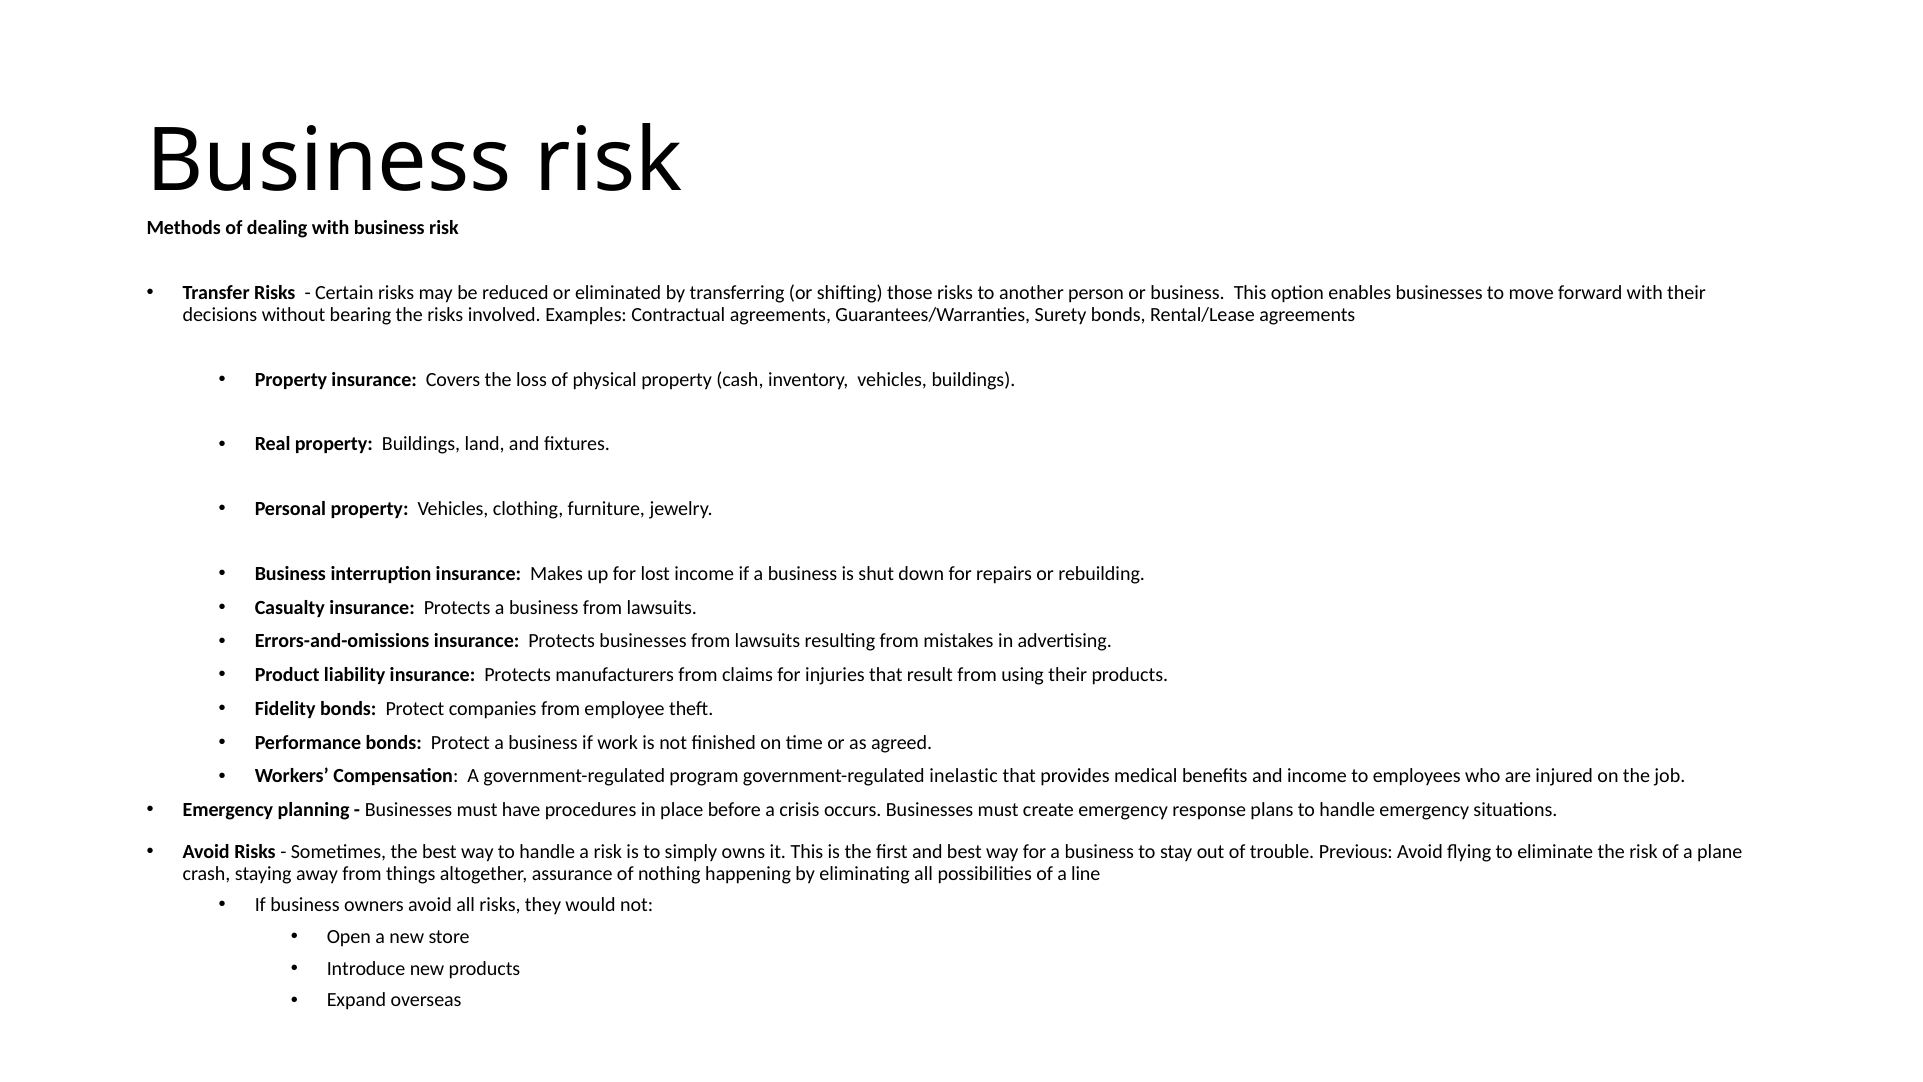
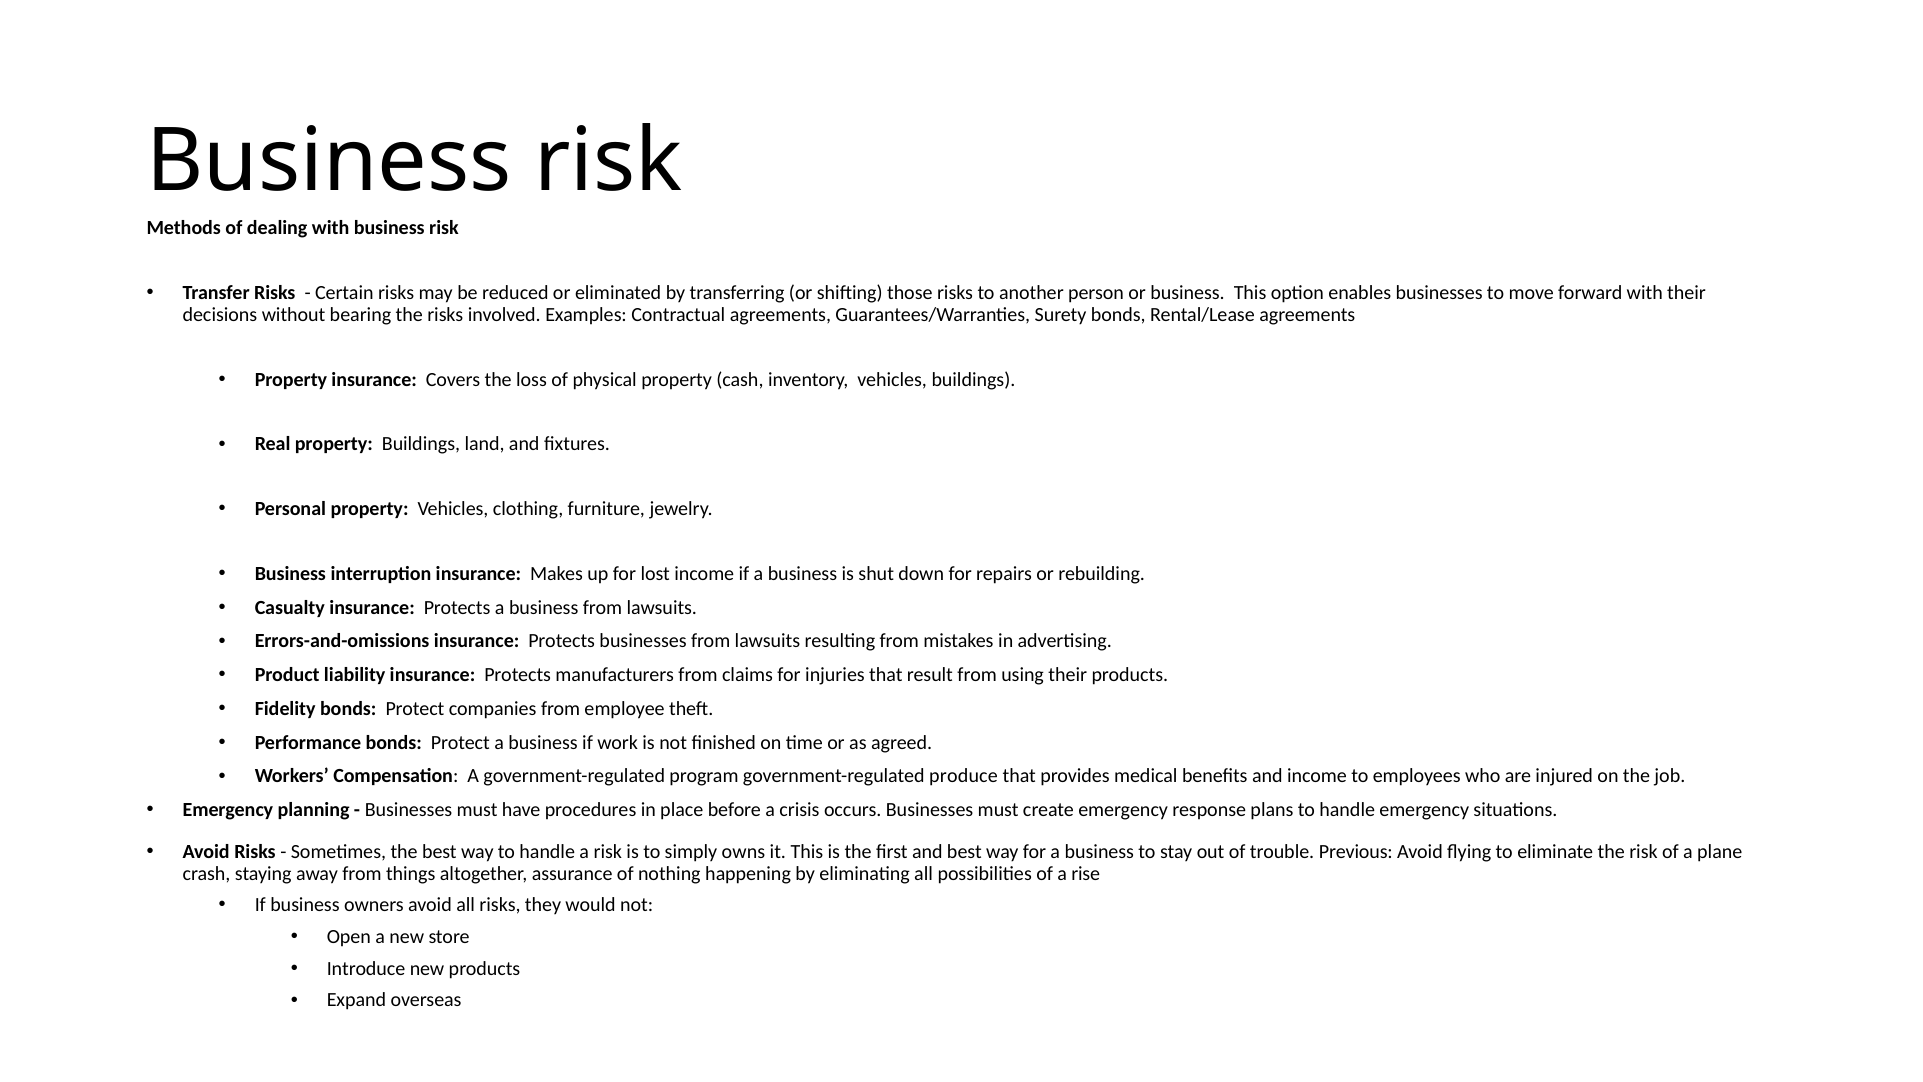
inelastic: inelastic -> produce (963, 776)
line: line -> rise (1086, 873)
